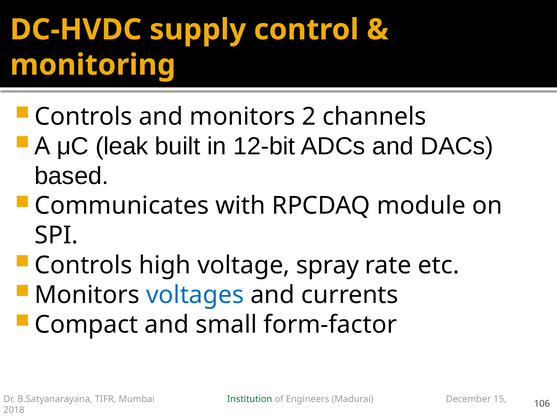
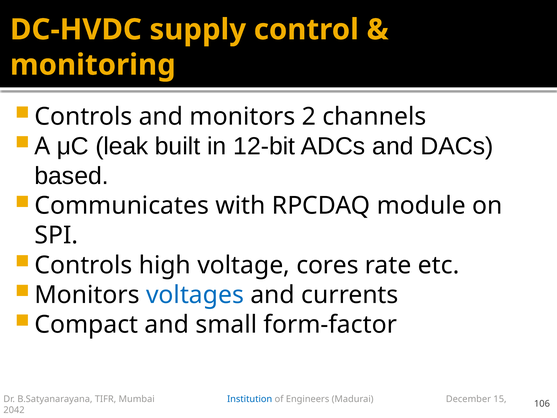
spray: spray -> cores (328, 265)
Institution colour: green -> blue (250, 399)
2018: 2018 -> 2042 (14, 410)
